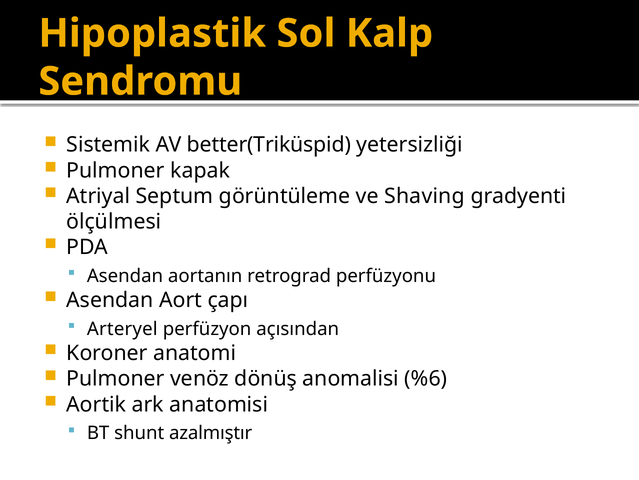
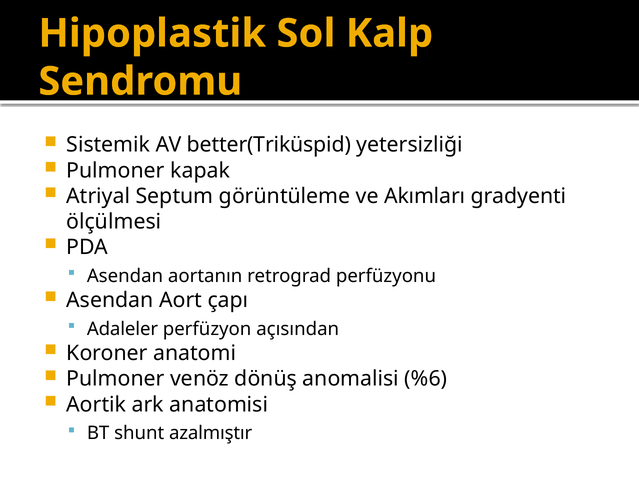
Shaving: Shaving -> Akımları (425, 196)
Arteryel: Arteryel -> Adaleler (122, 329)
